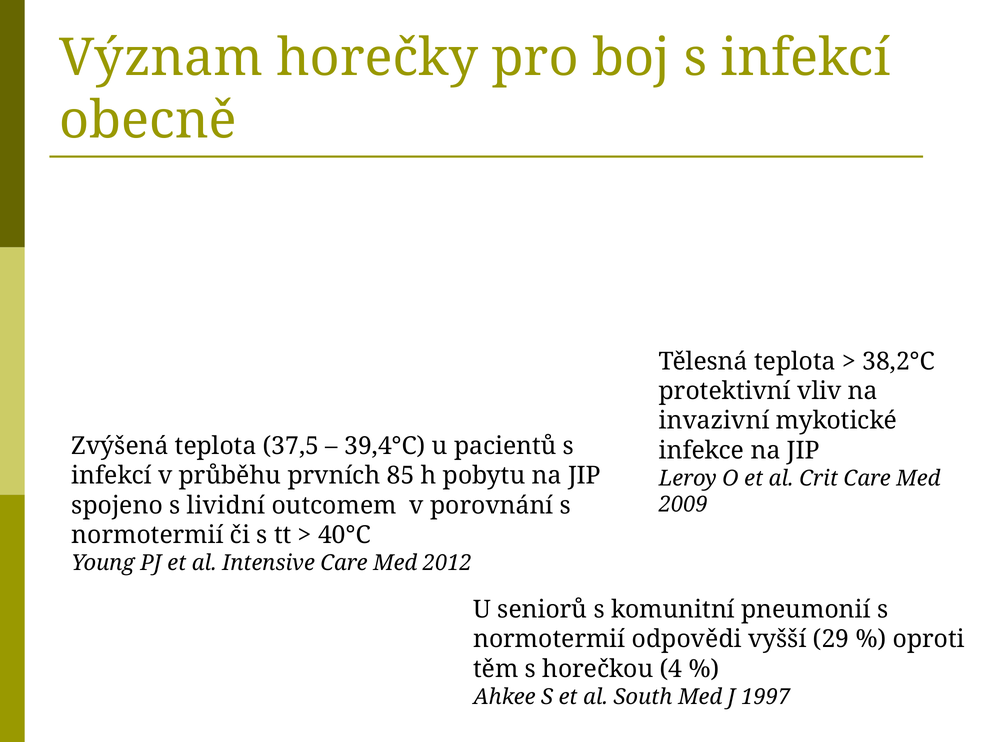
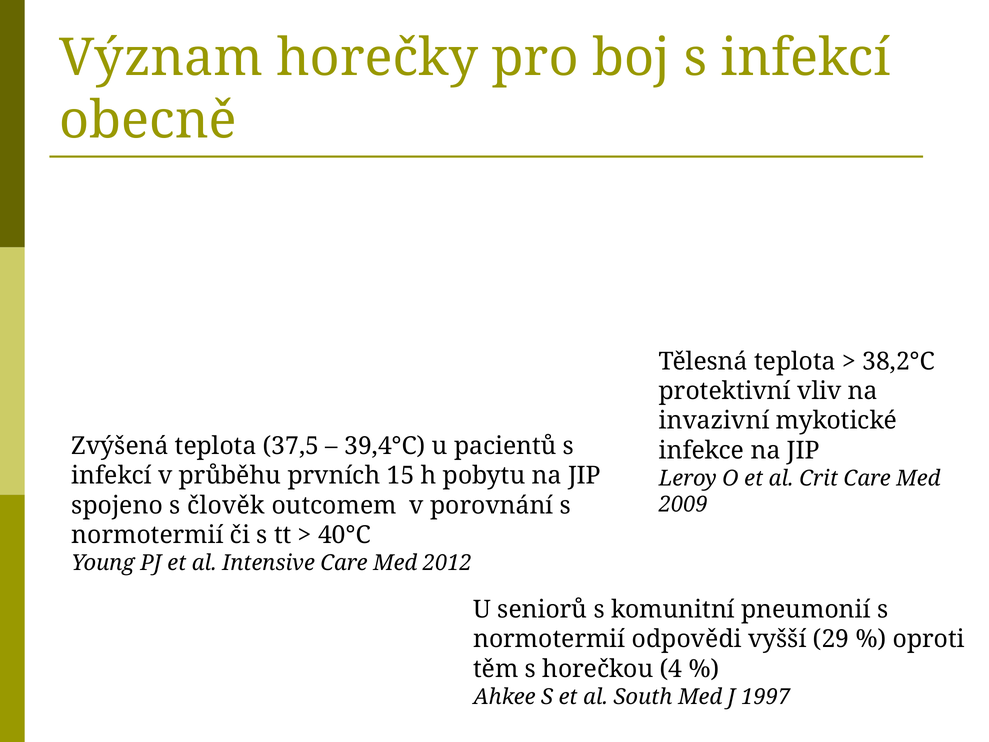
85: 85 -> 15 (401, 476)
lividní: lividní -> člověk (226, 505)
